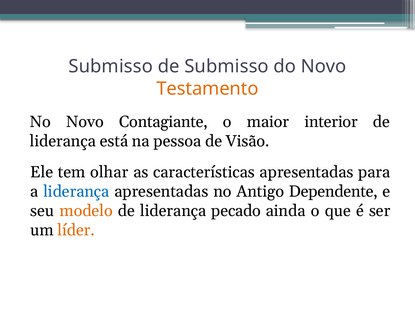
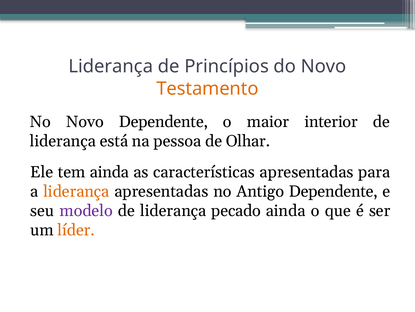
Submisso: Submisso -> Liderança (111, 66)
de Submisso: Submisso -> Princípios (227, 66)
Novo Contagiante: Contagiante -> Dependente (163, 121)
Visão: Visão -> Olhar (248, 141)
tem olhar: olhar -> ainda (110, 172)
liderança colour: blue -> orange (76, 191)
modelo colour: orange -> purple (86, 210)
